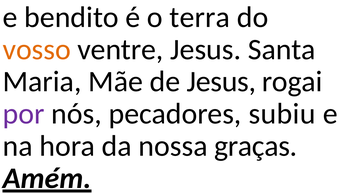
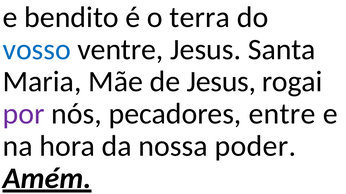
vosso colour: orange -> blue (37, 50)
subiu: subiu -> entre (282, 114)
graças: graças -> poder (255, 147)
